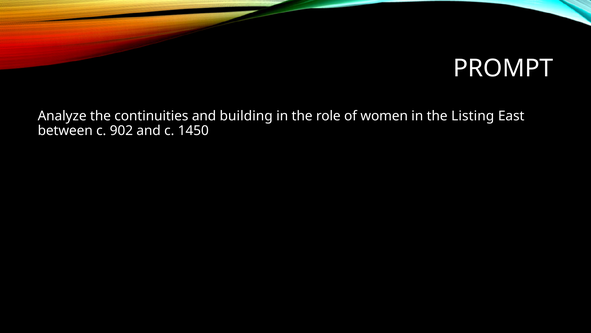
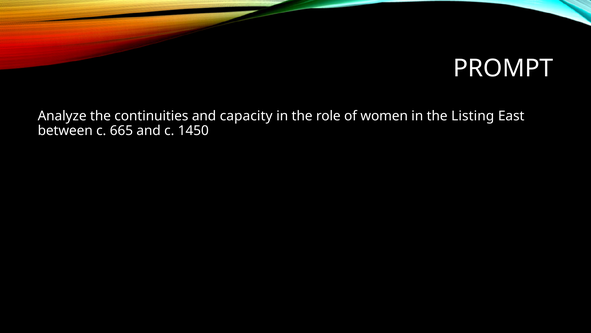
building: building -> capacity (246, 116)
902: 902 -> 665 (121, 130)
